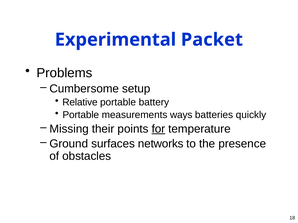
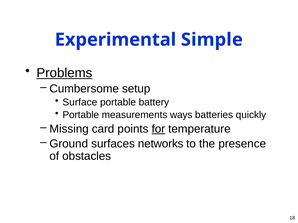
Packet: Packet -> Simple (212, 40)
Problems underline: none -> present (64, 73)
Relative: Relative -> Surface (80, 102)
their: their -> card (103, 129)
